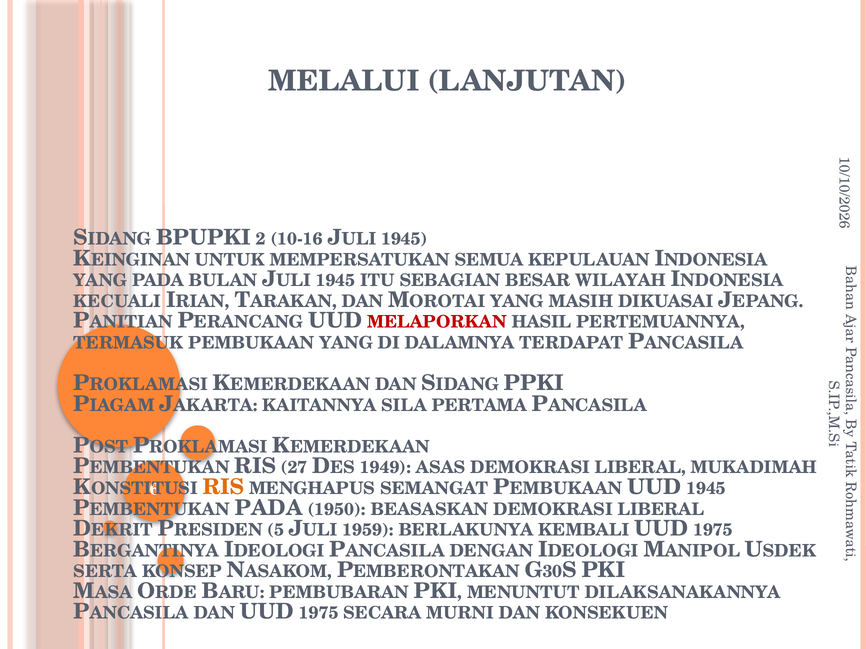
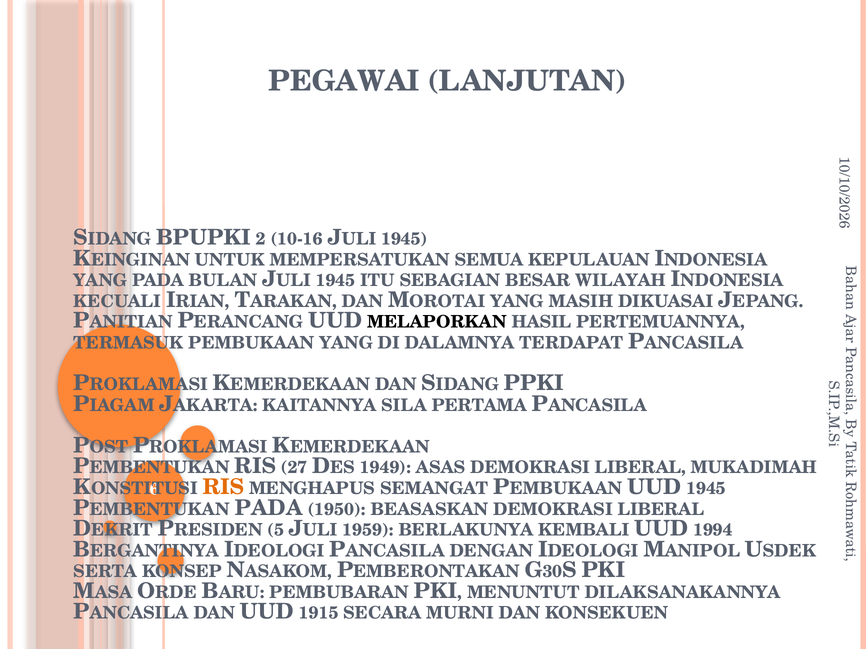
MELALUI: MELALUI -> PEGAWAI (344, 81)
MELAPORKAN colour: red -> black (437, 323)
KEMBALI UUD 1975: 1975 -> 1994 (713, 530)
DAN UUD 1975: 1975 -> 1915 (319, 614)
